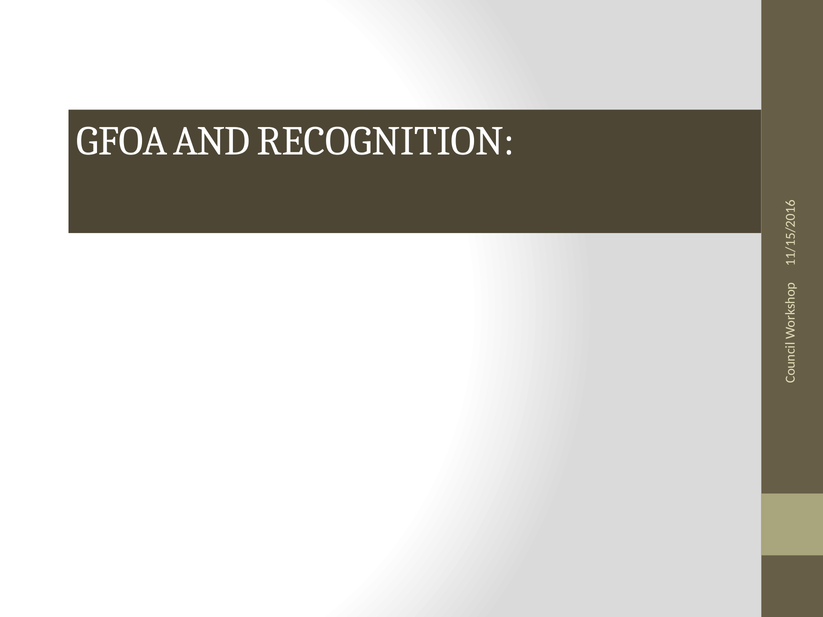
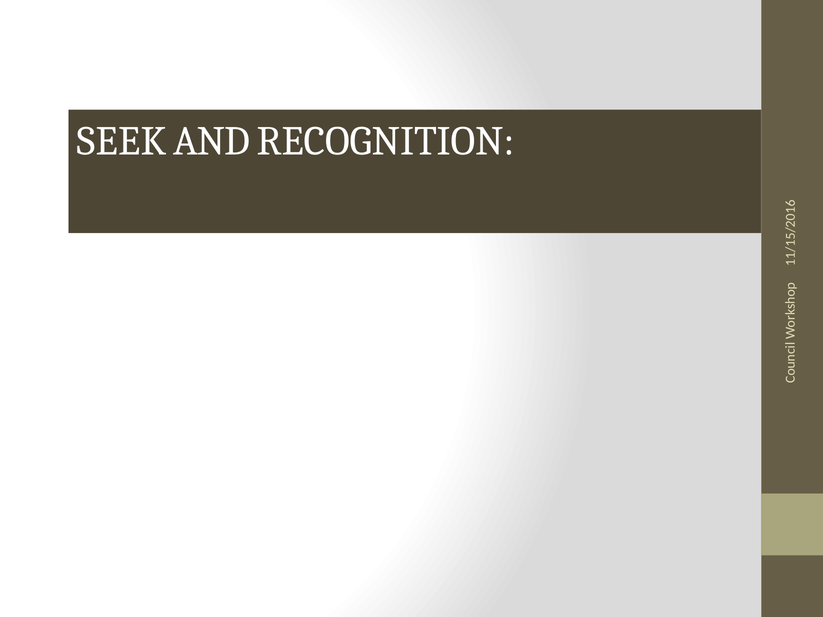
GFOA: GFOA -> SEEK (122, 141)
